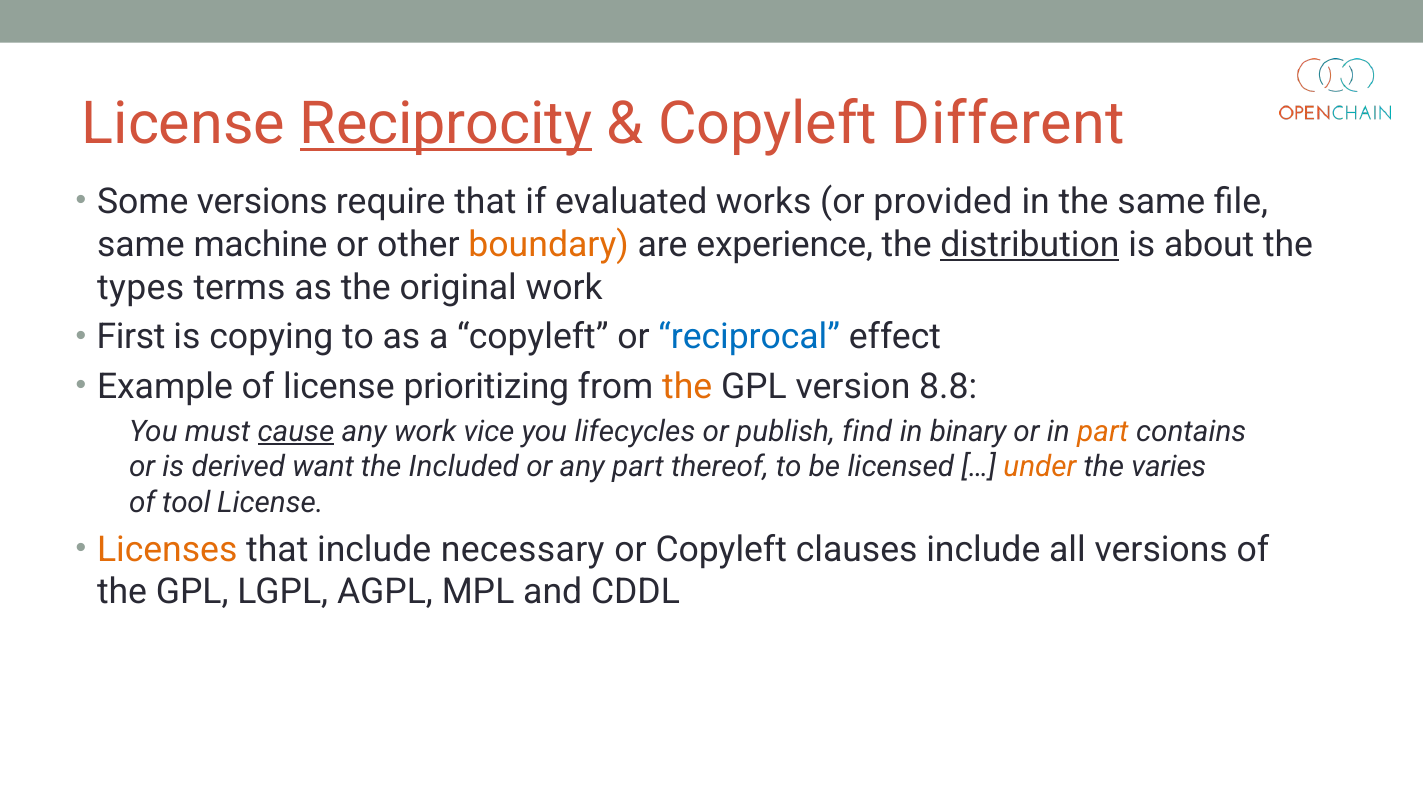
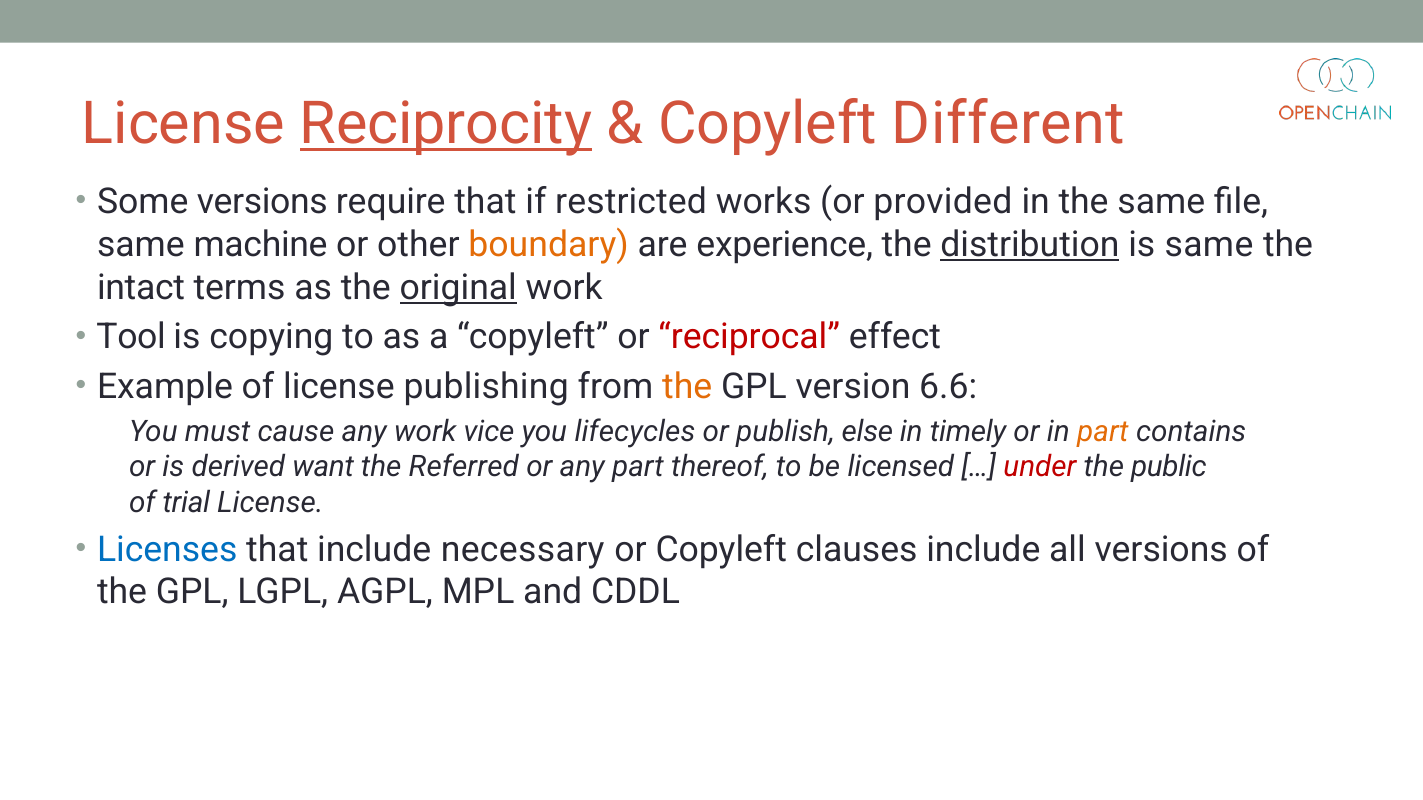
evaluated: evaluated -> restricted (631, 202)
is about: about -> same (1209, 245)
types: types -> intact (141, 288)
original underline: none -> present (458, 288)
First: First -> Tool (131, 337)
reciprocal colour: blue -> red (749, 337)
prioritizing: prioritizing -> publishing (486, 387)
8.8: 8.8 -> 6.6 (948, 387)
cause underline: present -> none (296, 432)
find: find -> else (867, 432)
binary: binary -> timely (968, 432)
Included: Included -> Referred (464, 467)
under colour: orange -> red (1040, 467)
varies: varies -> public (1169, 467)
tool: tool -> trial (186, 503)
Licenses colour: orange -> blue (167, 550)
